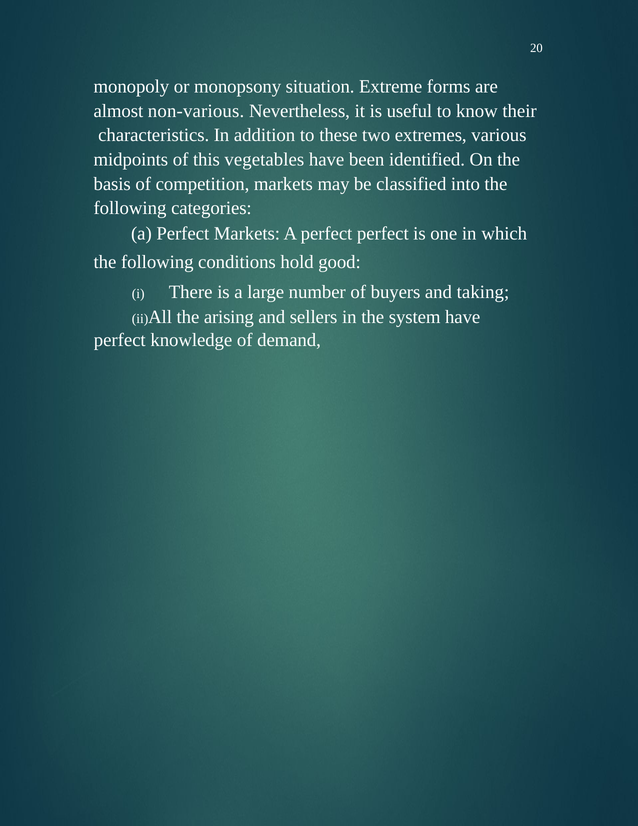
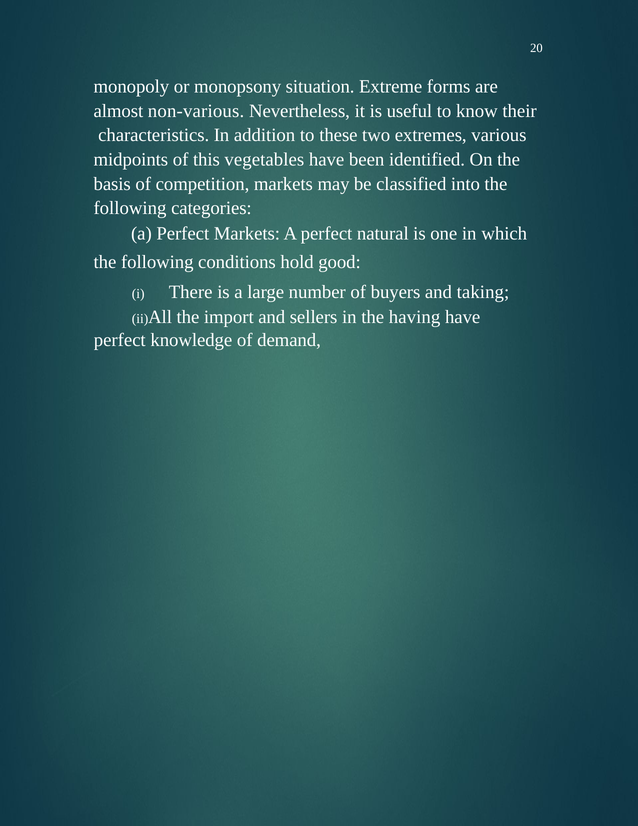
perfect perfect: perfect -> natural (383, 233)
arising: arising -> import (229, 317)
system: system -> having (415, 317)
